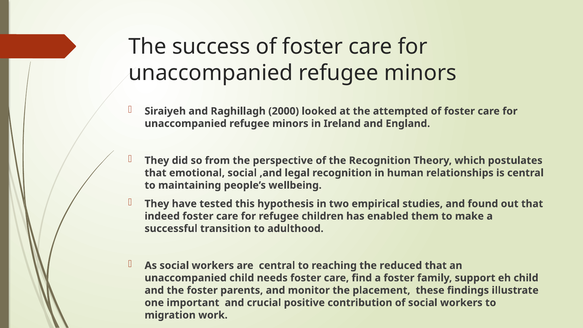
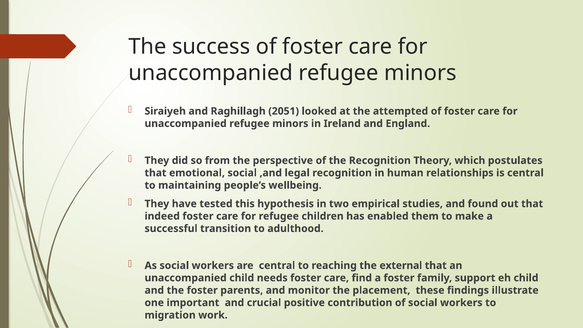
2000: 2000 -> 2051 (284, 111)
reduced: reduced -> external (401, 265)
